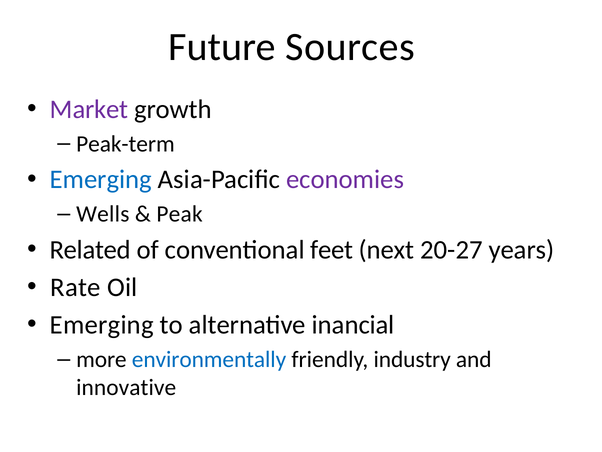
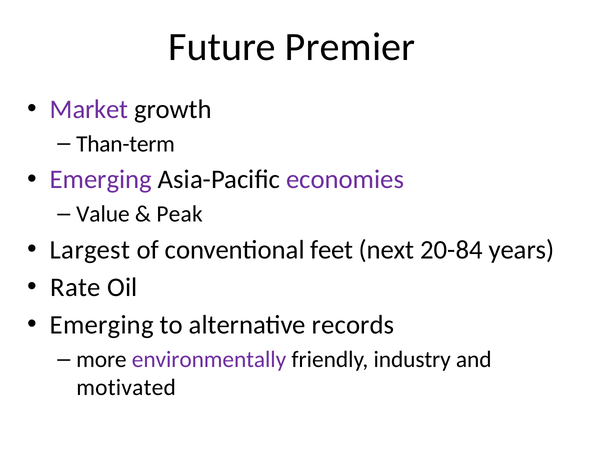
Sources: Sources -> Premier (350, 47)
Peak-term: Peak-term -> Than-term (126, 144)
Emerging colour: blue -> purple (101, 179)
Wells: Wells -> Value (103, 214)
Related: Related -> Largest (90, 250)
20-27: 20-27 -> 20-84 (451, 250)
inancial: inancial -> records (353, 325)
environmentally colour: blue -> purple (209, 359)
innovative: innovative -> motivated (126, 387)
